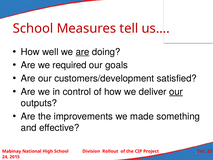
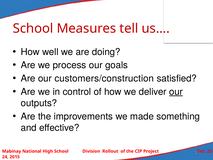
are underline: present -> none (83, 52)
required: required -> process (69, 65)
customers/development: customers/development -> customers/construction (104, 78)
